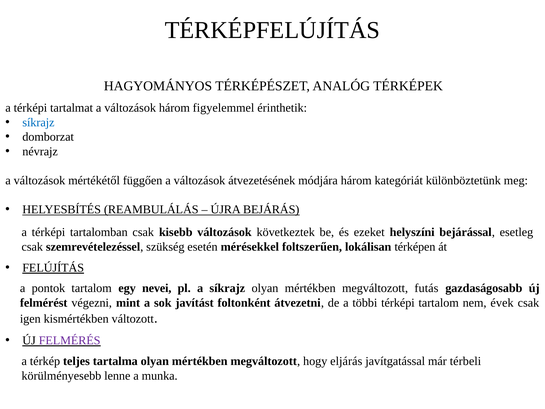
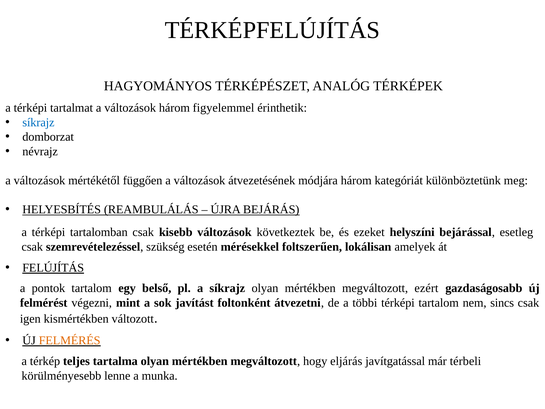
térképen: térképen -> amelyek (415, 247)
nevei: nevei -> belső (157, 288)
futás: futás -> ezért (426, 288)
évek: évek -> sincs (502, 303)
FELMÉRÉS colour: purple -> orange (70, 340)
